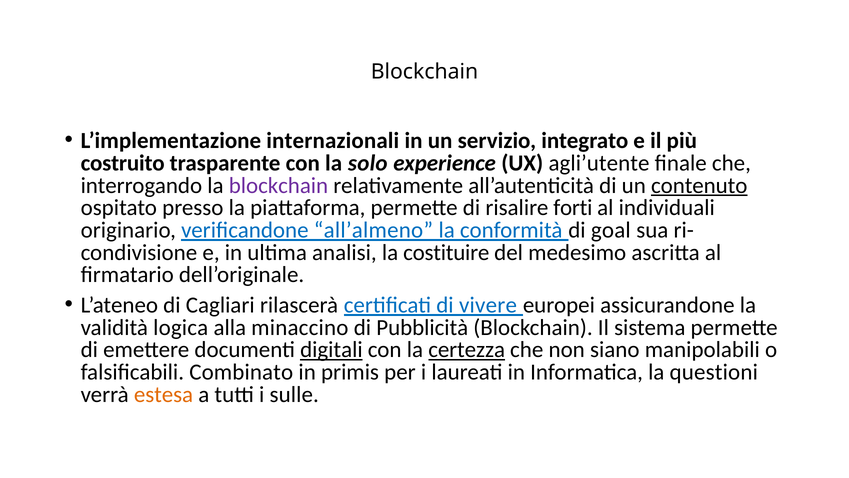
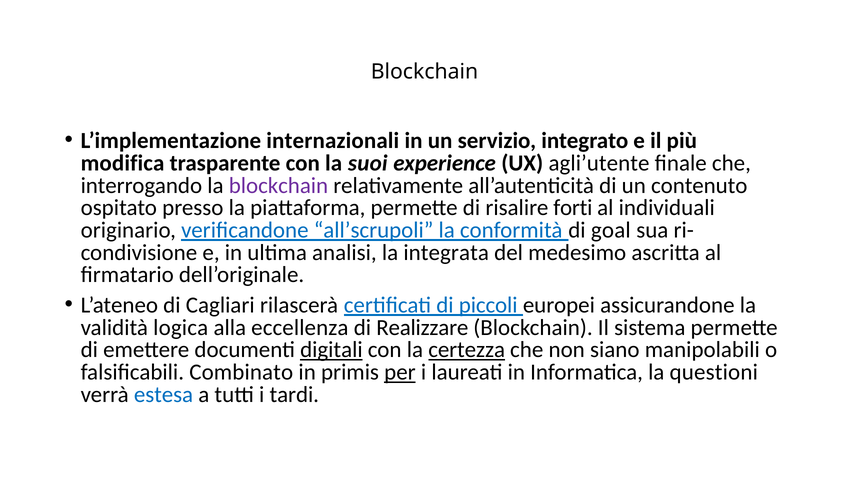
costruito: costruito -> modifica (123, 163)
solo: solo -> suoi (368, 163)
contenuto underline: present -> none (699, 185)
all’almeno: all’almeno -> all’scrupoli (374, 230)
costituire: costituire -> integrata (446, 252)
vivere: vivere -> piccoli (488, 305)
minaccino: minaccino -> eccellenza (300, 327)
Pubblicità: Pubblicità -> Realizzare (422, 327)
per underline: none -> present (400, 372)
estesa colour: orange -> blue (164, 394)
sulle: sulle -> tardi (294, 394)
